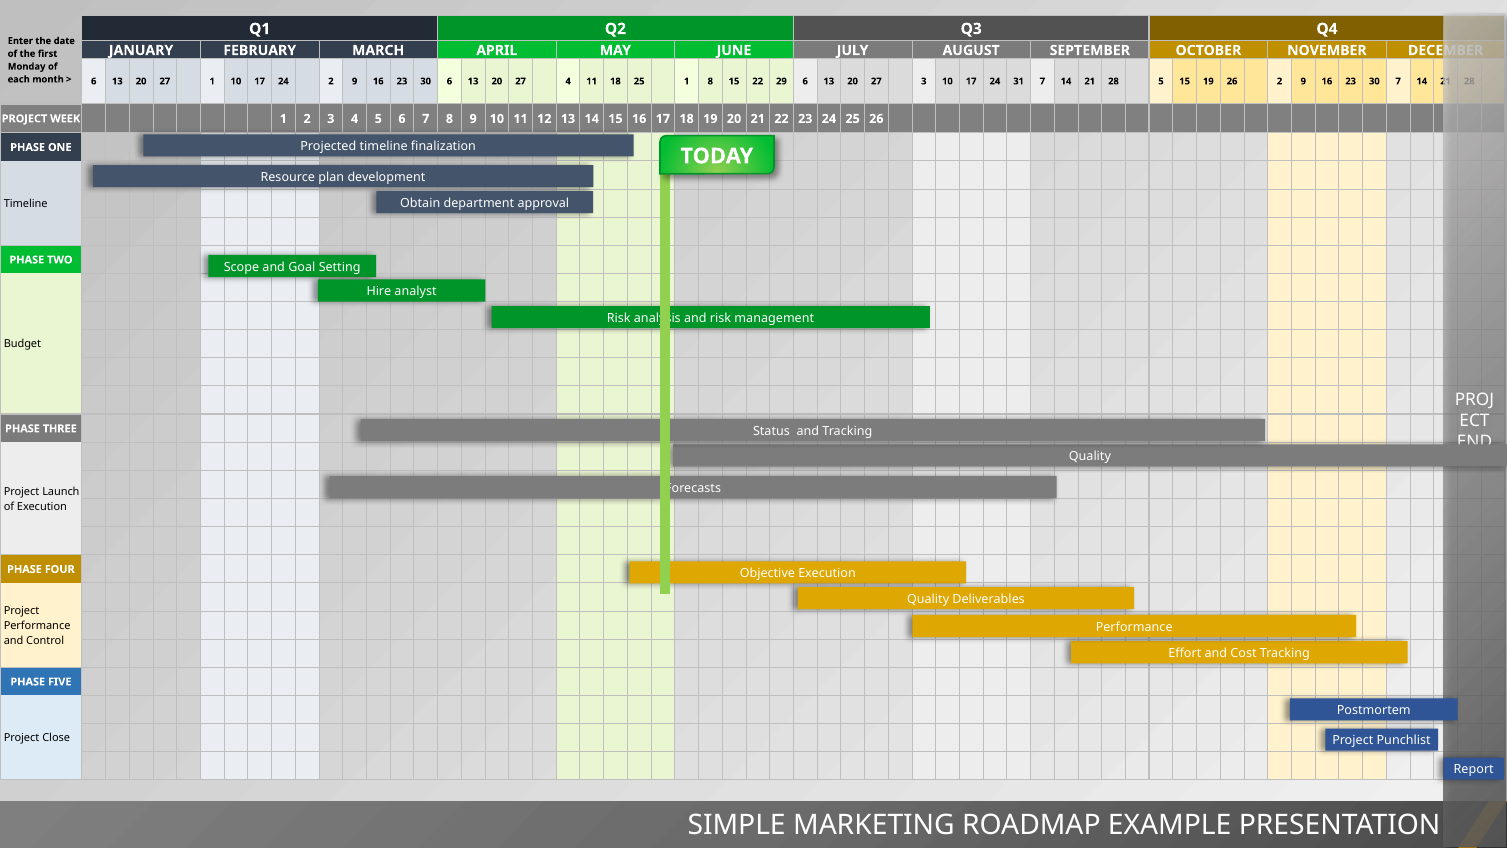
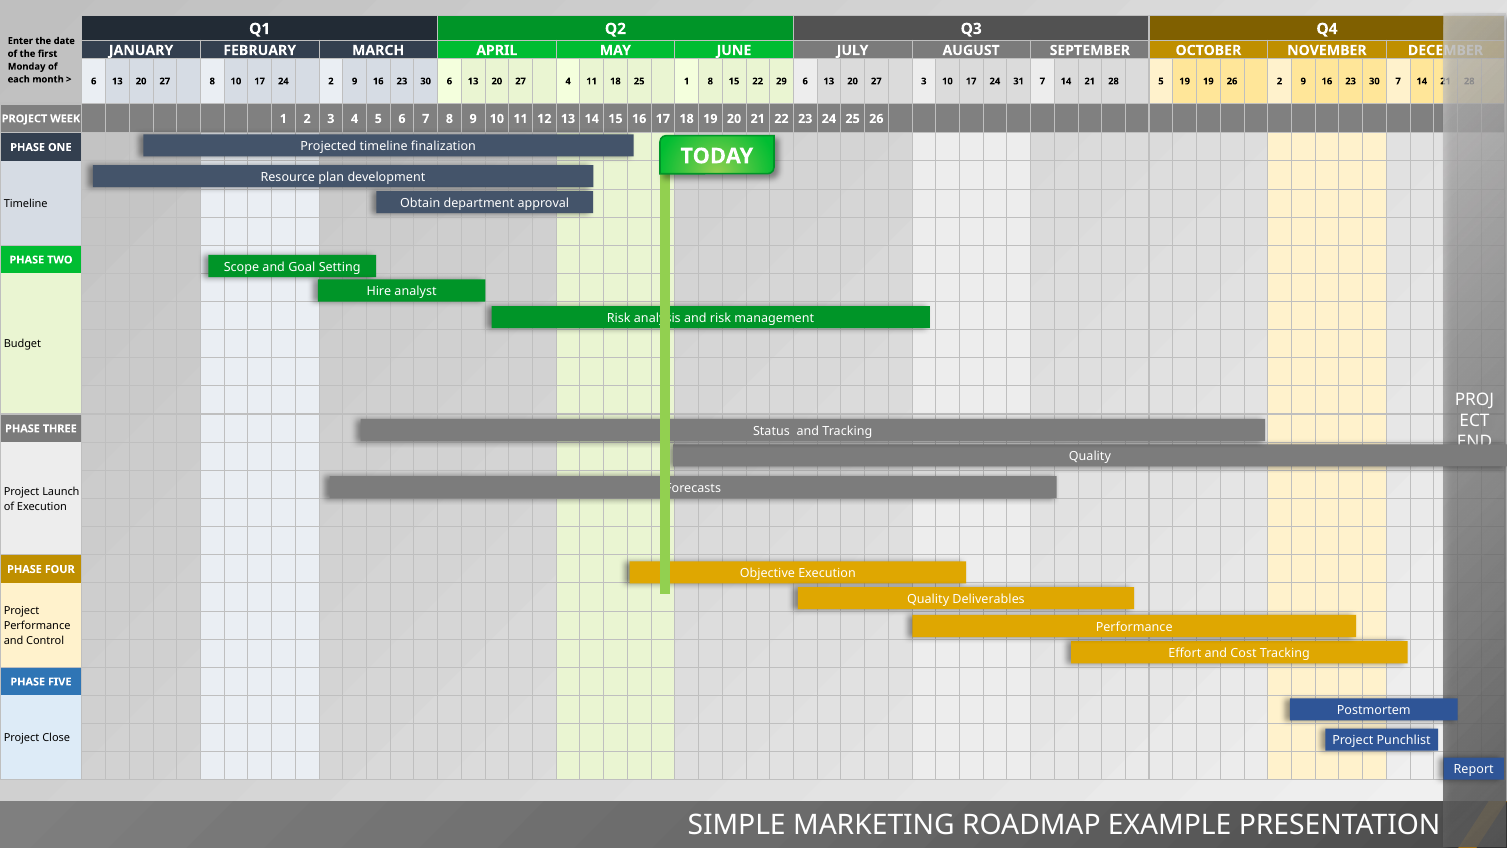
27 1: 1 -> 8 (212, 81)
5 15: 15 -> 19 (1185, 81)
